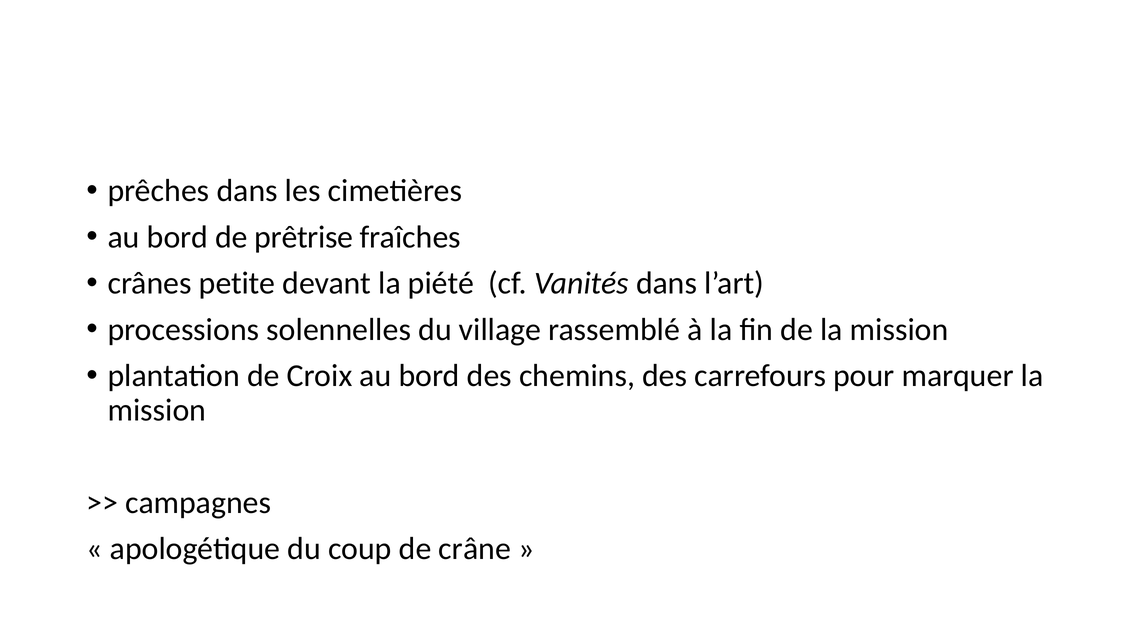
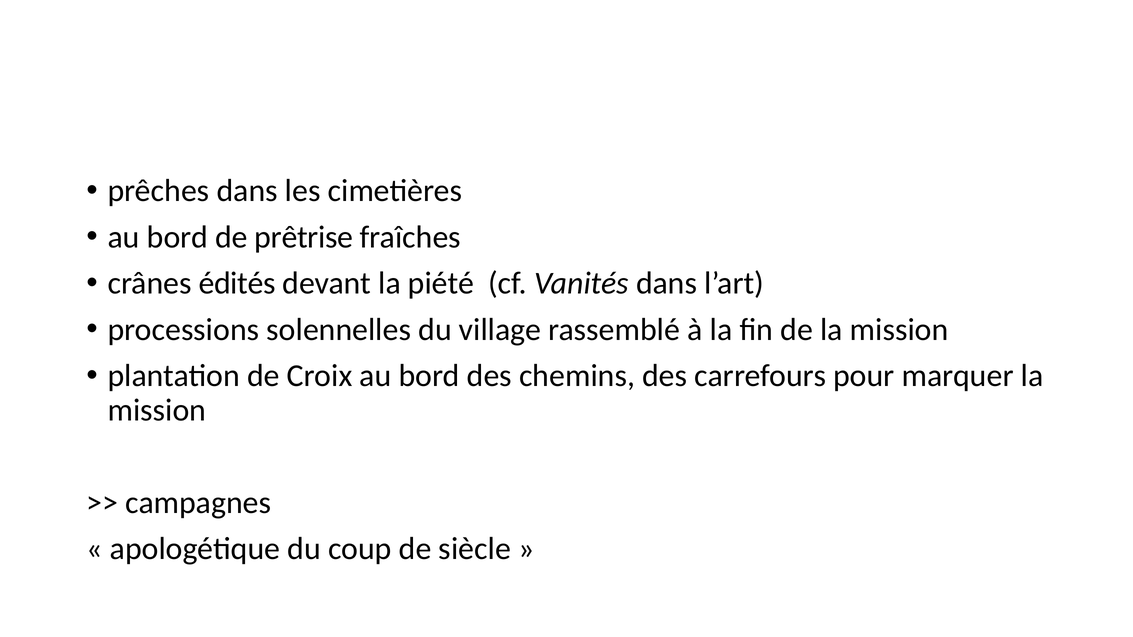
petite: petite -> édités (237, 283)
crâne: crâne -> siècle (475, 549)
